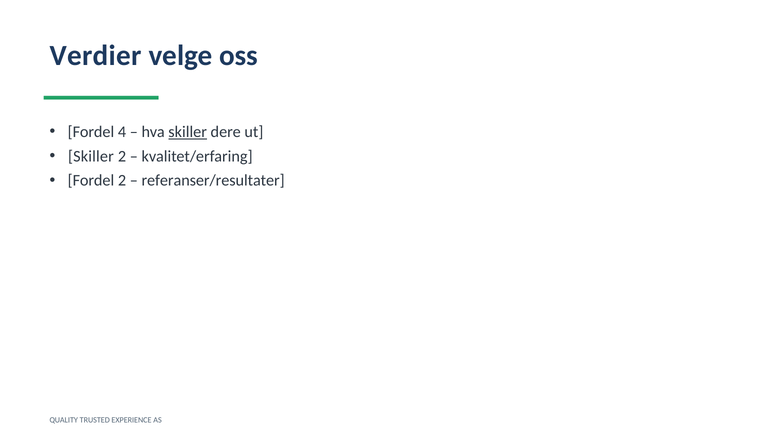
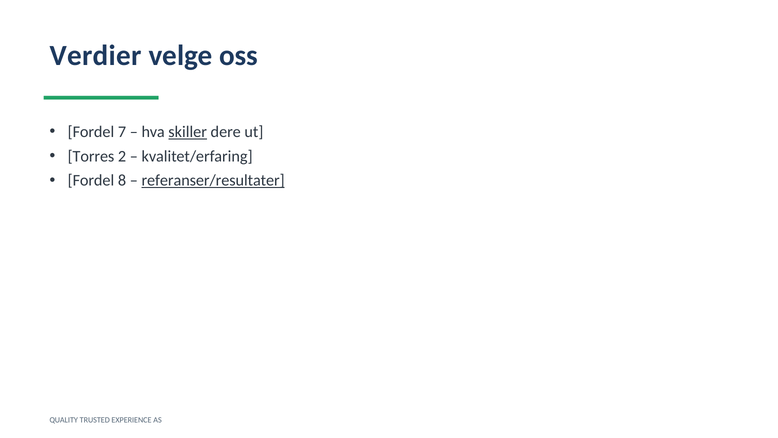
4: 4 -> 7 (122, 132)
Skiller: Skiller -> Torres (91, 156)
Fordel 2: 2 -> 8 (122, 180)
referanser/resultater underline: none -> present (213, 180)
